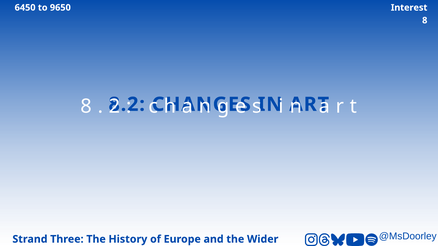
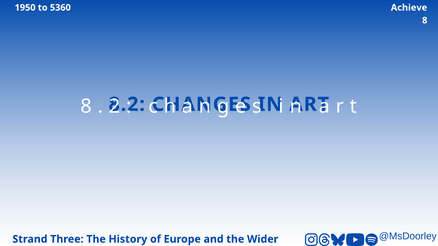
6450: 6450 -> 1950 (25, 8)
9650: 9650 -> 5360 (60, 8)
Interest: Interest -> Achieve (409, 8)
